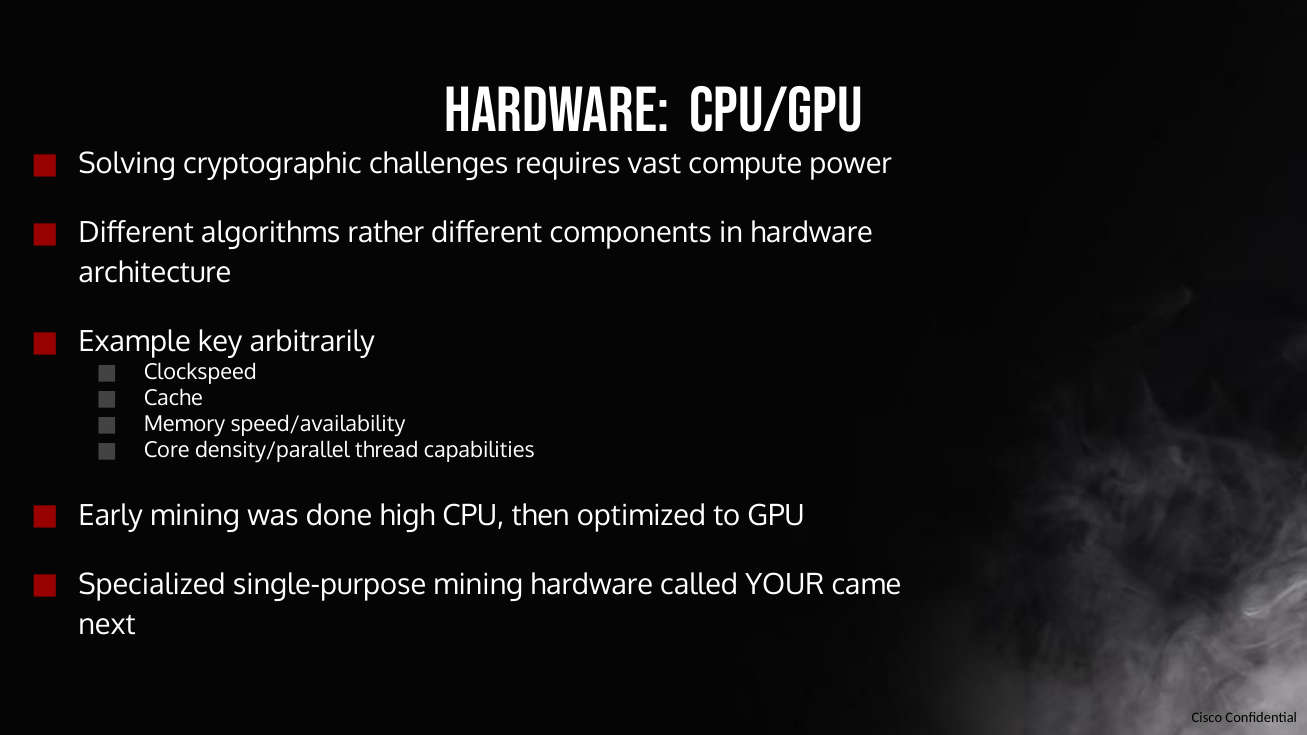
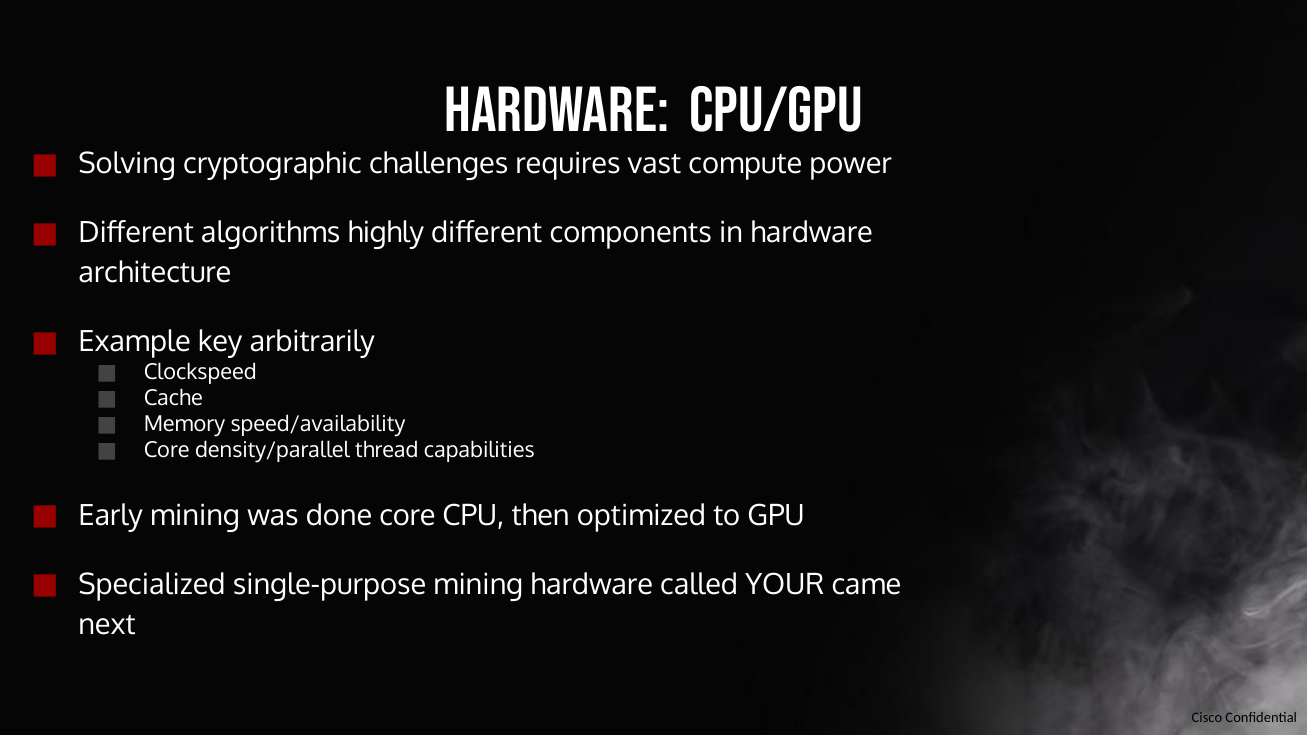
rather: rather -> highly (386, 233)
done high: high -> core (408, 516)
